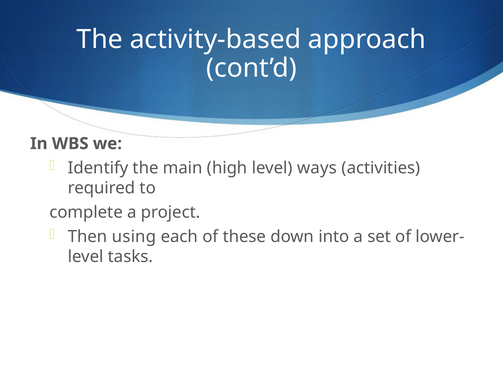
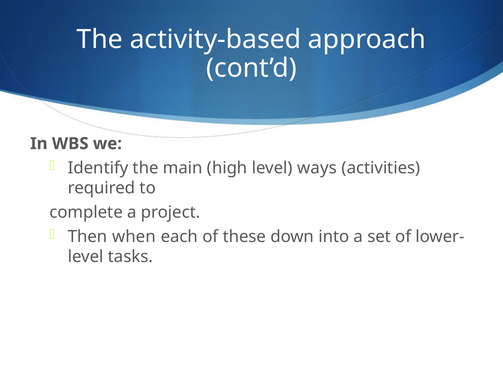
using: using -> when (134, 237)
